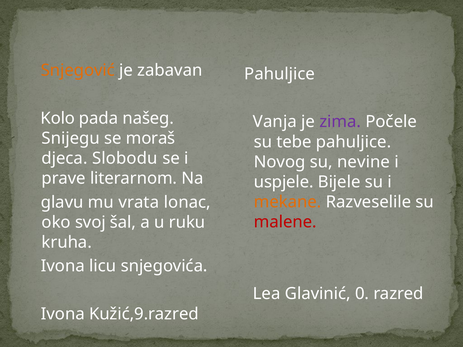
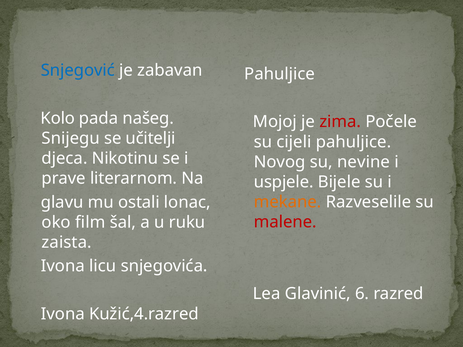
Snjegović colour: orange -> blue (78, 70)
Vanja: Vanja -> Mojoj (275, 122)
zima colour: purple -> red (340, 122)
moraš: moraš -> učitelji (151, 138)
tebe: tebe -> cijeli (294, 142)
Slobodu: Slobodu -> Nikotinu (125, 158)
vrata: vrata -> ostali (139, 202)
svoj: svoj -> film (90, 222)
kruha: kruha -> zaista (67, 242)
0: 0 -> 6 (362, 294)
Kužić,9.razred: Kužić,9.razred -> Kužić,4.razred (144, 314)
